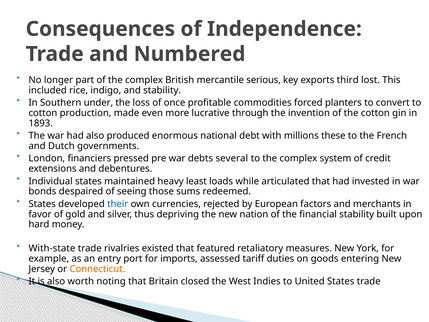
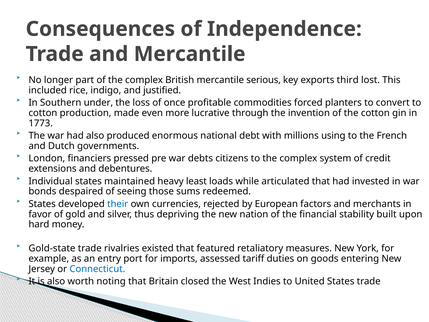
and Numbered: Numbered -> Mercantile (190, 54)
and stability: stability -> justified (162, 90)
1893: 1893 -> 1773 (41, 123)
these: these -> using (333, 136)
several: several -> citizens (232, 158)
With-state: With-state -> Gold-state (52, 248)
Connecticut colour: orange -> blue (97, 269)
